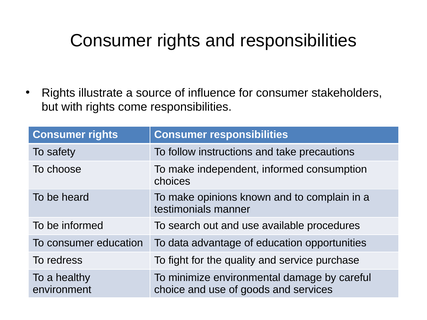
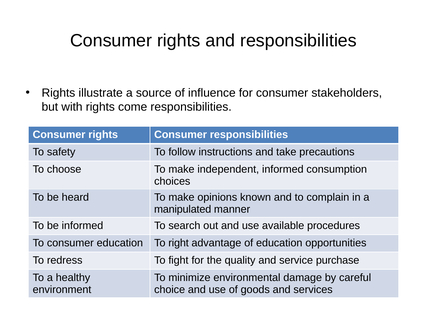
testimonials: testimonials -> manipulated (183, 210)
data: data -> right (179, 243)
